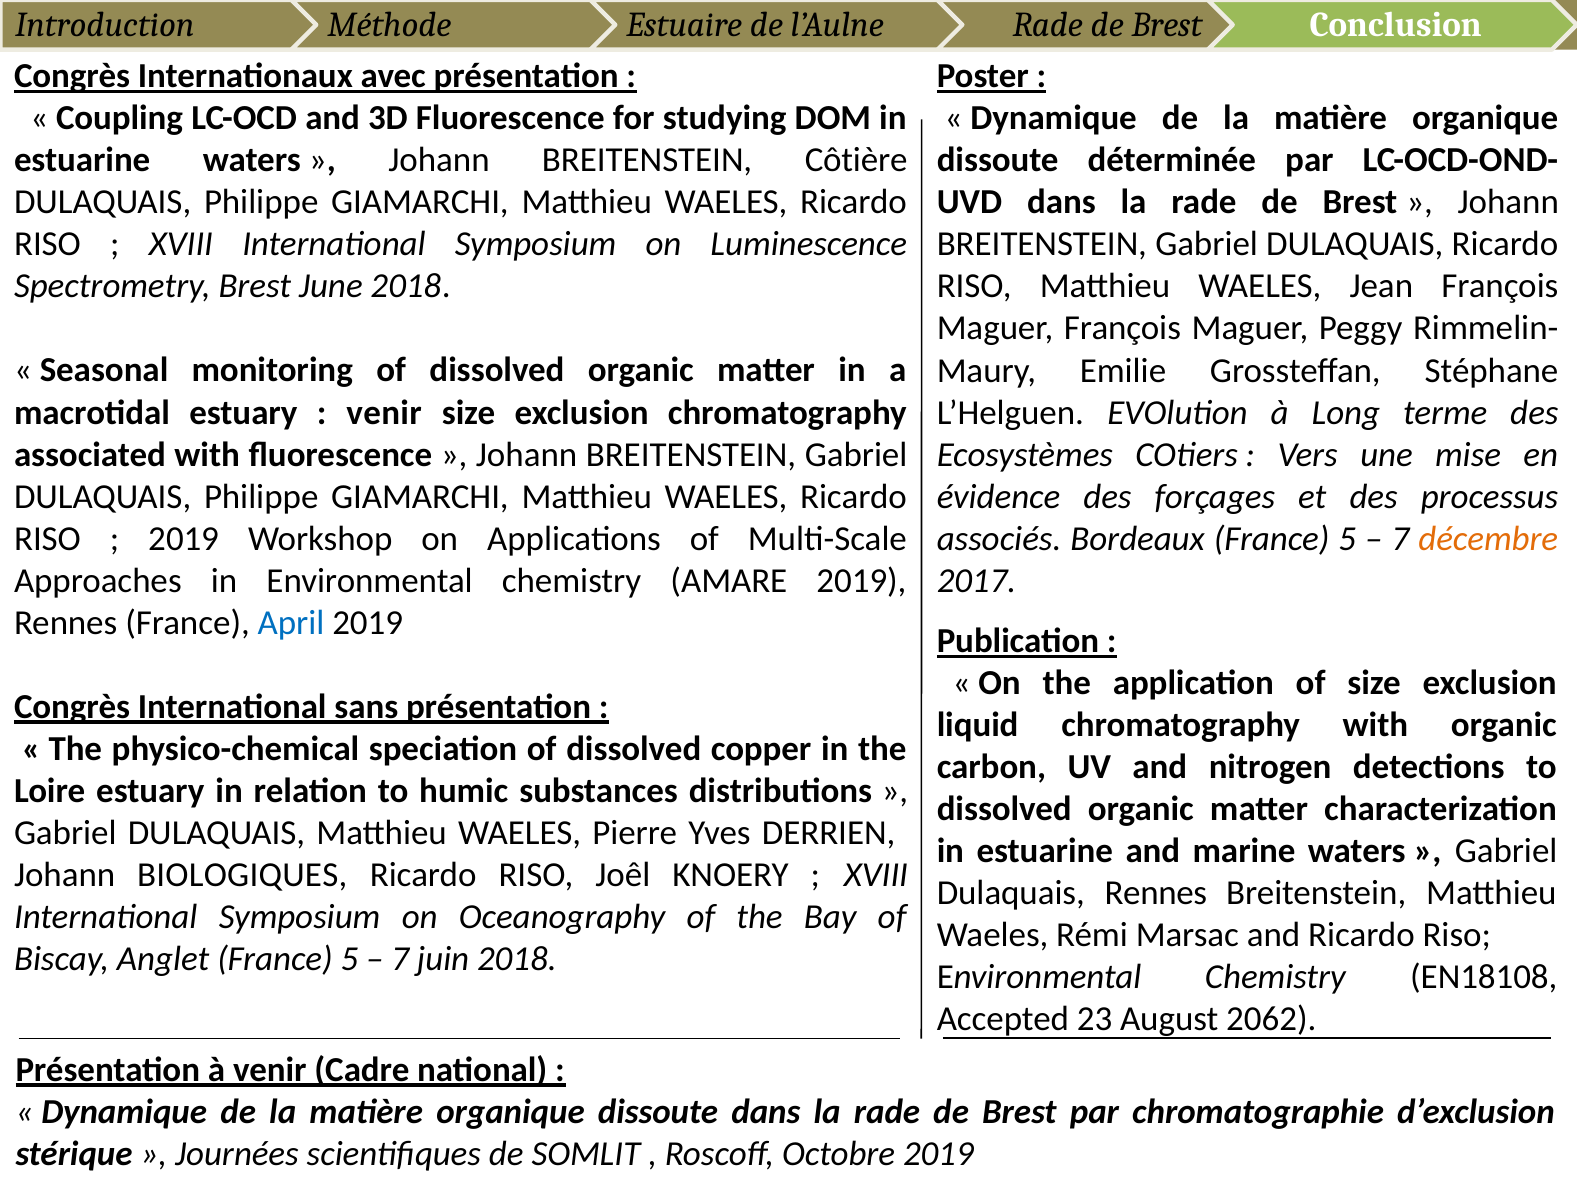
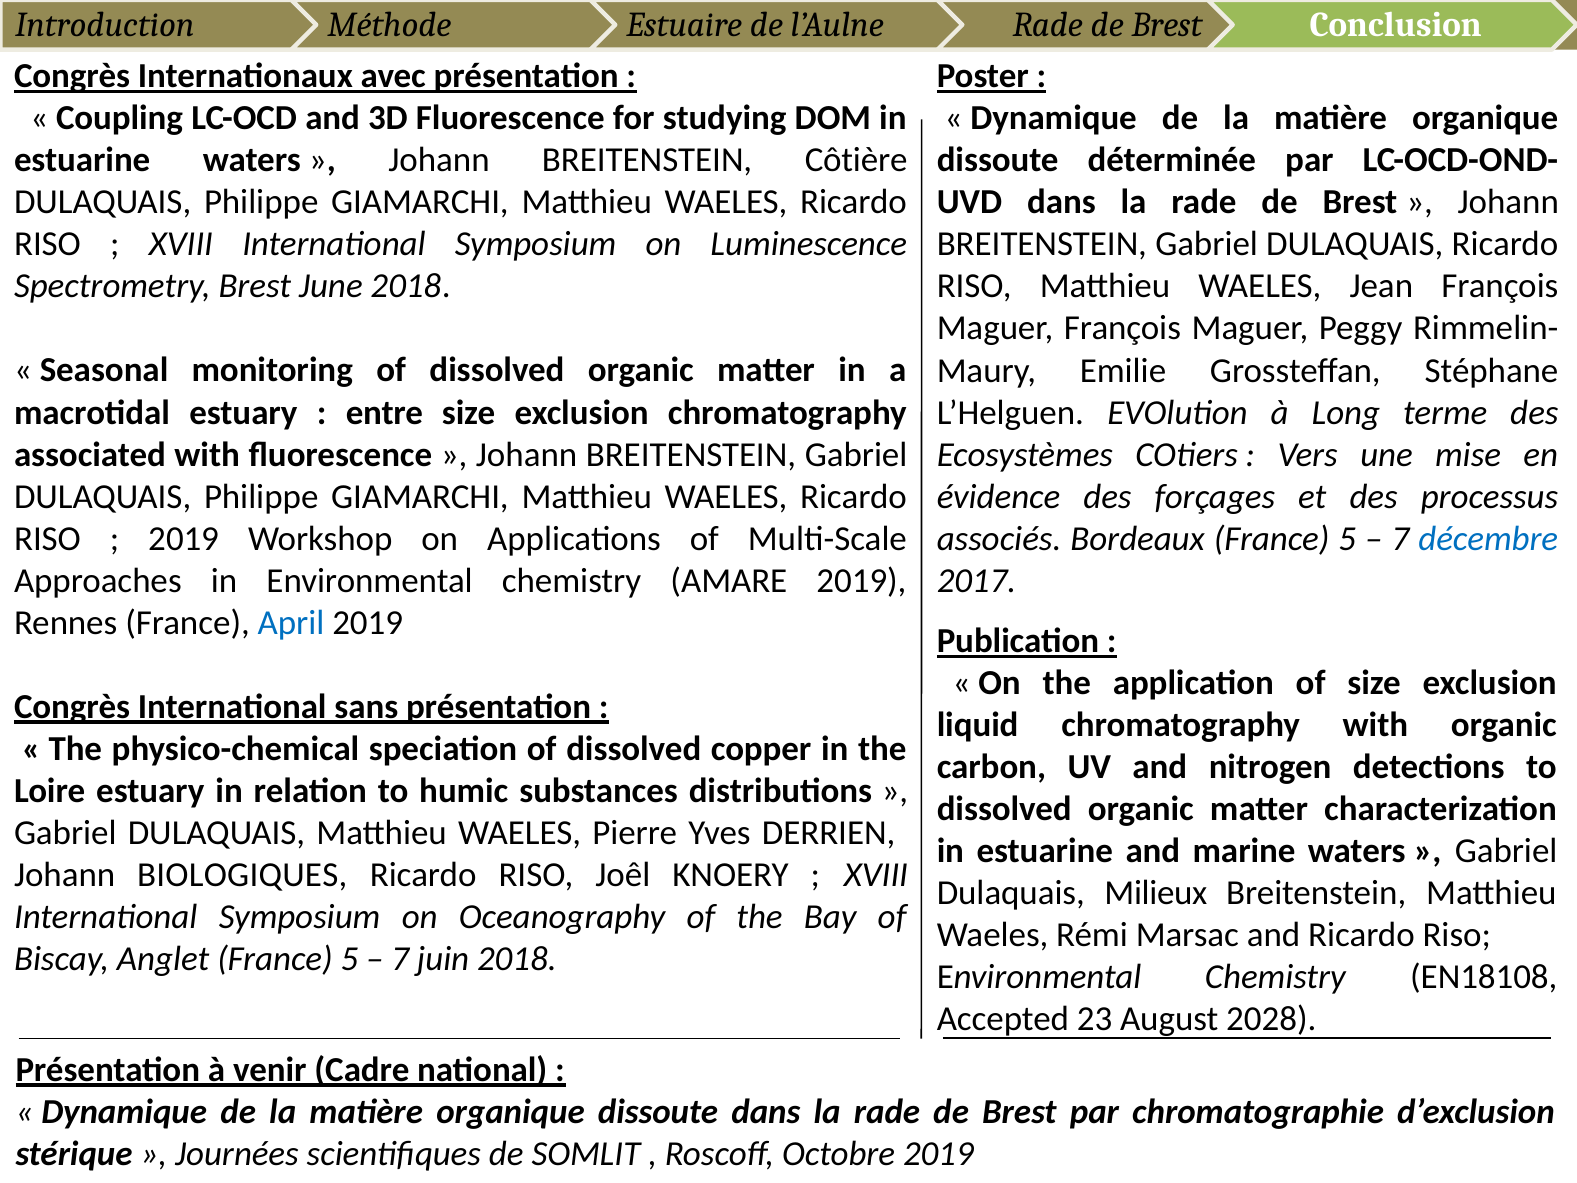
venir: venir -> entre (384, 412)
décembre colour: orange -> blue (1488, 539)
Dulaquais Rennes: Rennes -> Milieux (1156, 893)
2062: 2062 -> 2028 (1271, 1019)
